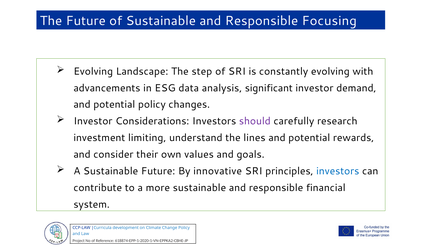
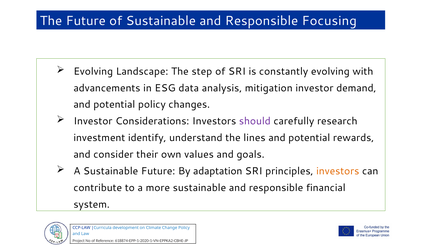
significant: significant -> mitigation (269, 88)
limiting: limiting -> identify (147, 138)
innovative: innovative -> adaptation (218, 171)
investors colour: blue -> orange (338, 171)
